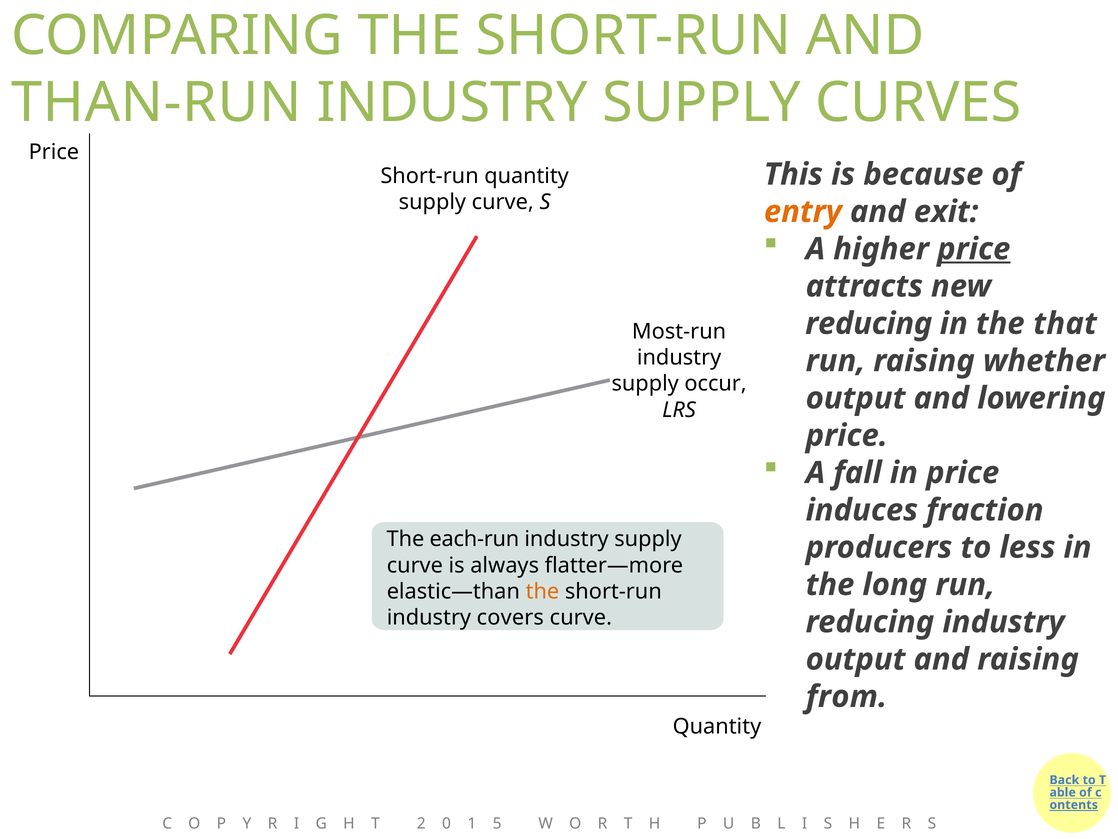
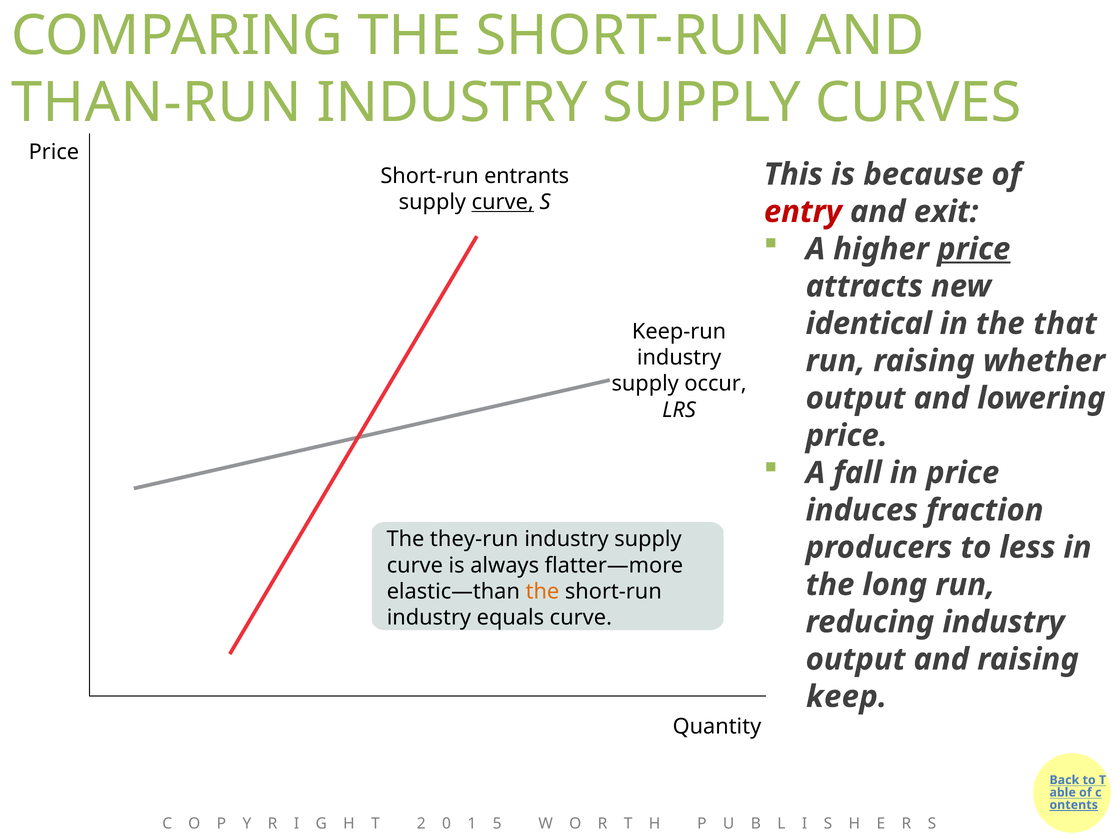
Short-run quantity: quantity -> entrants (527, 176)
curve underline: none -> present (503, 202)
entry colour: orange -> red (803, 212)
reducing: reducing -> identical (869, 323)
Most-run: Most-run -> Keep-run (679, 331)
each-run: each-run -> they-run (474, 539)
covers: covers -> equals (510, 617)
from: from -> keep (847, 696)
